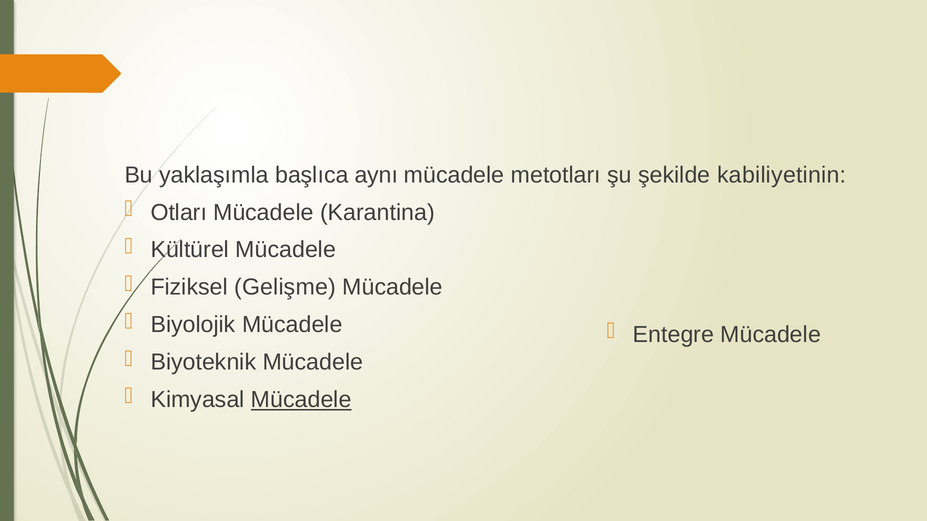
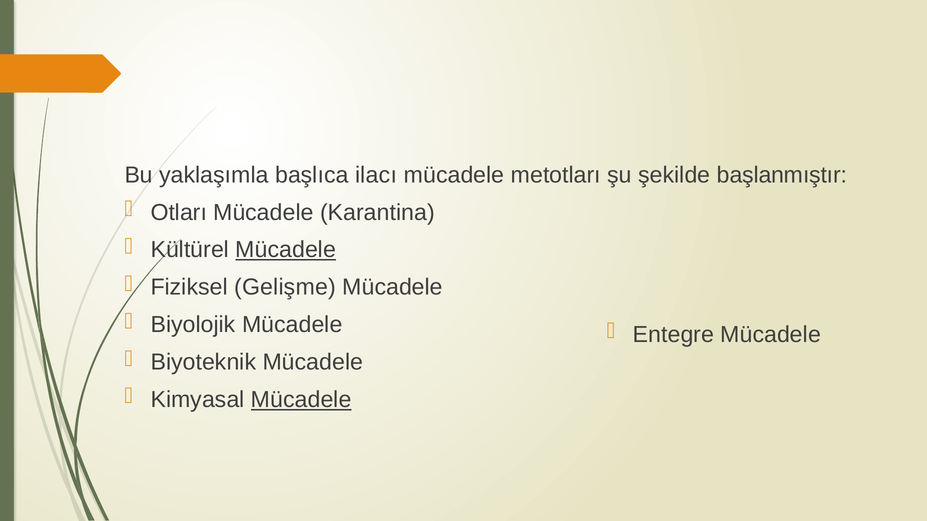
aynı: aynı -> ilacı (376, 175)
kabiliyetinin: kabiliyetinin -> başlanmıştır (782, 175)
Mücadele underline: none -> present (286, 250)
